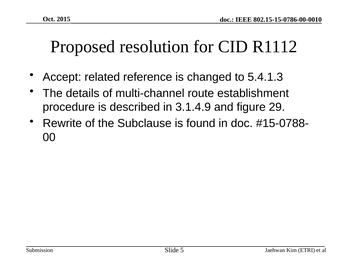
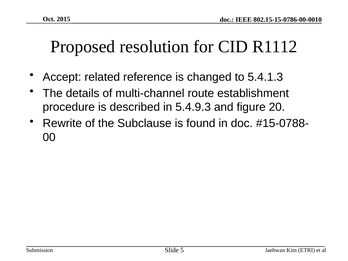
3.1.4.9: 3.1.4.9 -> 5.4.9.3 (193, 107)
29: 29 -> 20 (277, 107)
